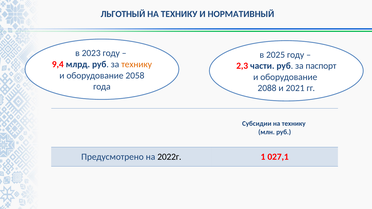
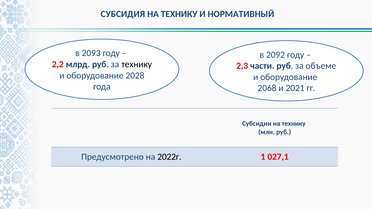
ЛЬГОТНЫЙ: ЛЬГОТНЫЙ -> СУБСИДИЯ (123, 14)
2023: 2023 -> 2093 (91, 53)
2025: 2025 -> 2092 (276, 55)
9,4: 9,4 -> 2,2 (58, 64)
технику colour: orange -> black (137, 64)
паспорт: паспорт -> объеме (321, 66)
2058: 2058 -> 2028 (135, 76)
2088: 2088 -> 2068 (267, 88)
